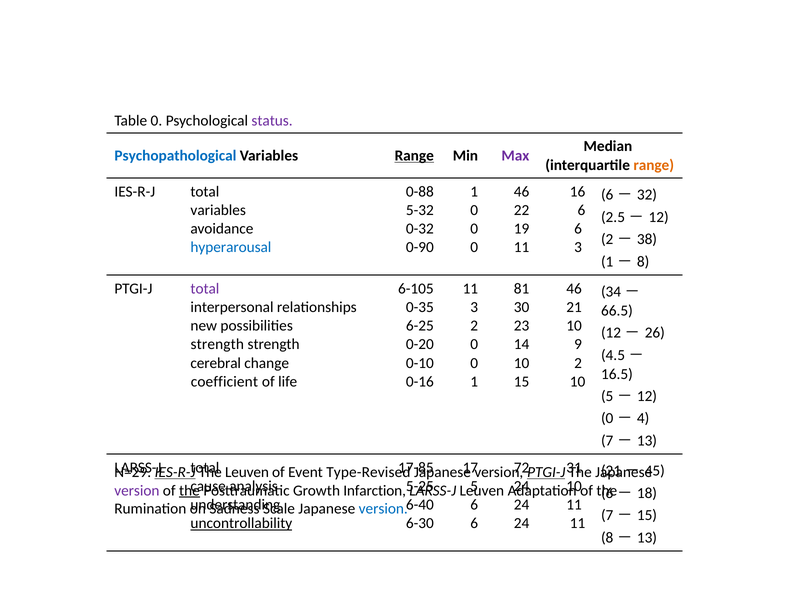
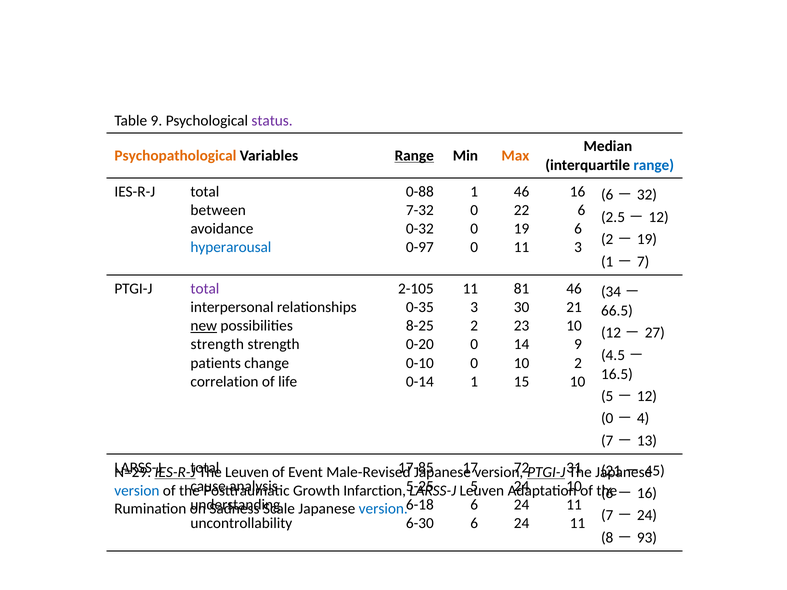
Table 0: 0 -> 9 (156, 121)
Psychopathological colour: blue -> orange (175, 156)
Max colour: purple -> orange (515, 156)
range colour: orange -> blue (654, 165)
variables: variables -> between (218, 210)
5-32: 5-32 -> 7-32 (420, 210)
38: 38 -> 19 (647, 239)
0-90: 0-90 -> 0-97 (420, 247)
8: 8 -> 7 (643, 262)
6-105: 6-105 -> 2-105 (416, 289)
new underline: none -> present (204, 326)
6-25: 6-25 -> 8-25 (420, 326)
26: 26 -> 27 (655, 333)
cerebral: cerebral -> patients (216, 363)
coefficient: coefficient -> correlation (224, 382)
0-16: 0-16 -> 0-14 (420, 382)
Type-Revised: Type-Revised -> Male-Revised (368, 472)
version colour: purple -> blue (137, 491)
the underline: present -> none (189, 491)
18: 18 -> 16 (647, 493)
6-40: 6-40 -> 6-18 (420, 505)
15: 15 -> 24 (647, 516)
uncontrollability underline: present -> none (241, 524)
13: 13 -> 93 (647, 538)
